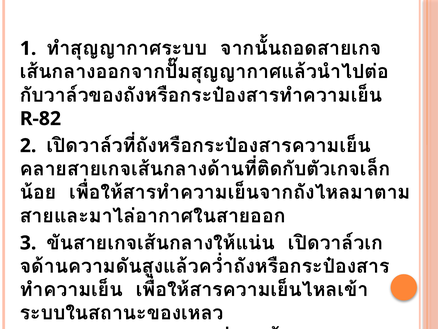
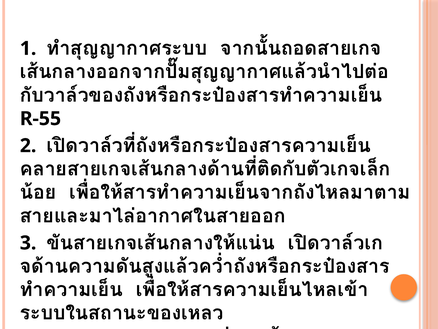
R-82: R-82 -> R-55 (40, 118)
